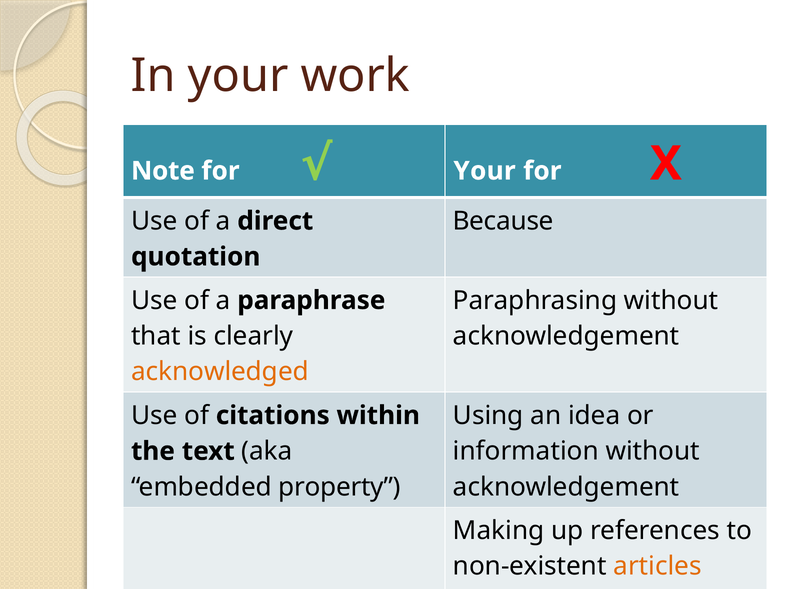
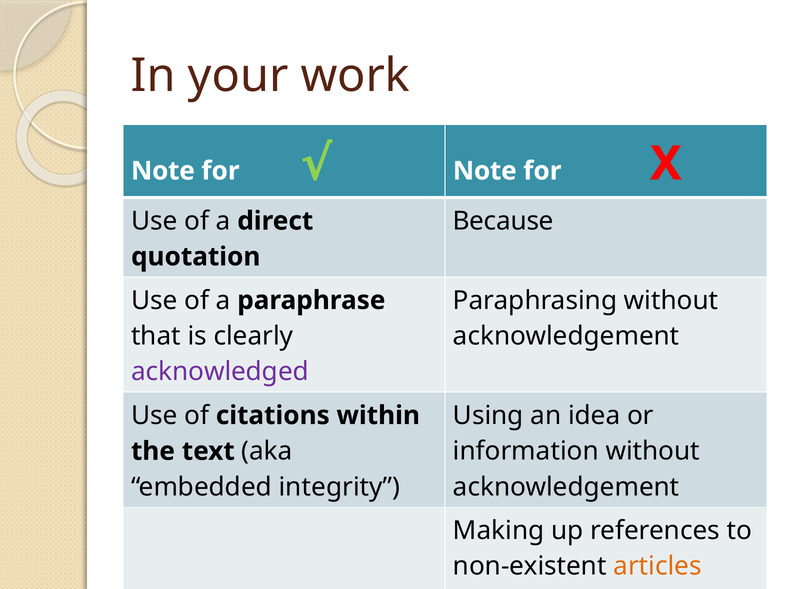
Your: Your -> Note (485, 171)
acknowledged colour: orange -> purple (220, 372)
property: property -> integrity (339, 487)
